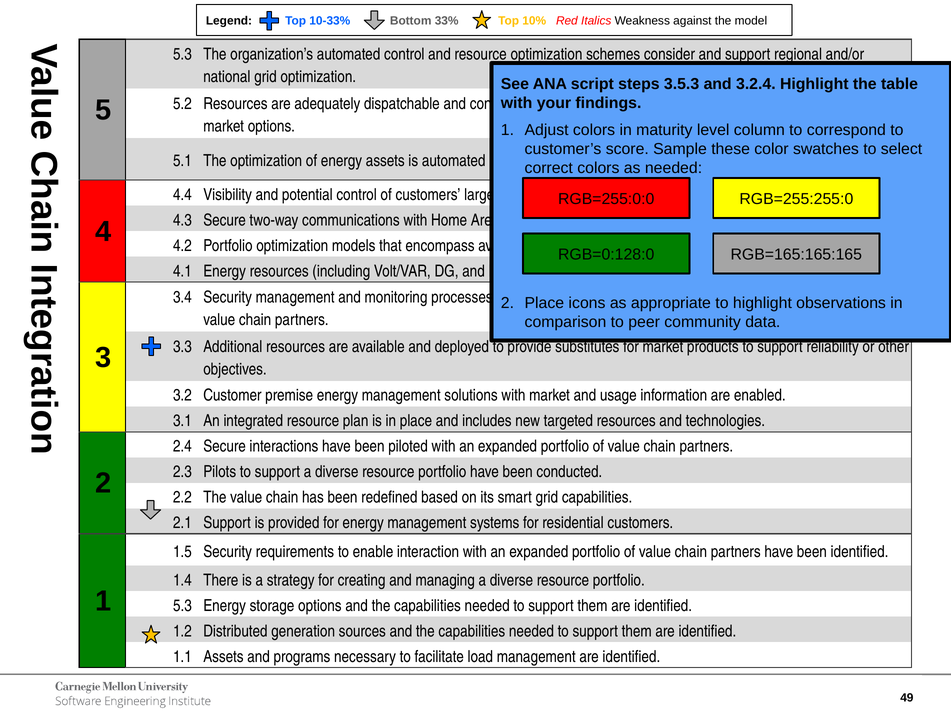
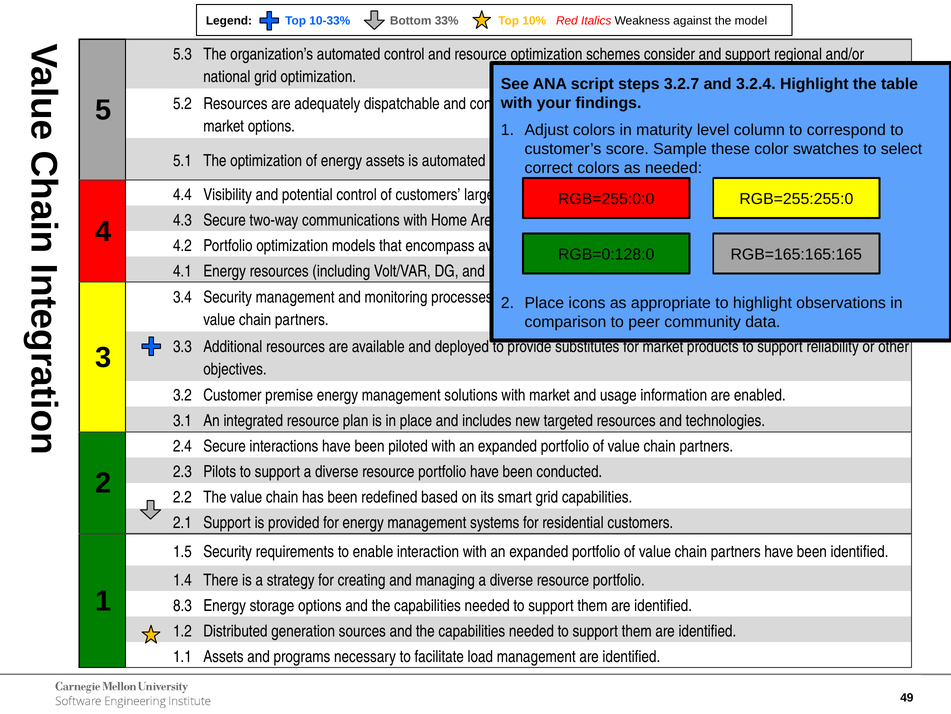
3.5.3: 3.5.3 -> 3.2.7 (682, 84)
5.3: 5.3 -> 8.3 (182, 605)
